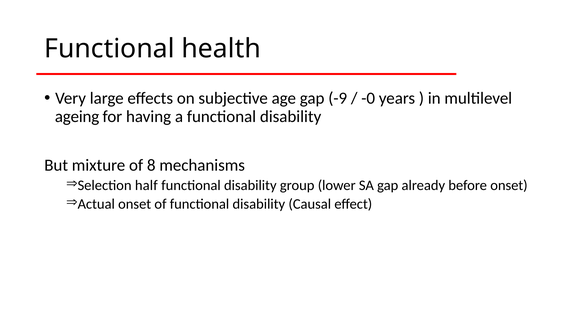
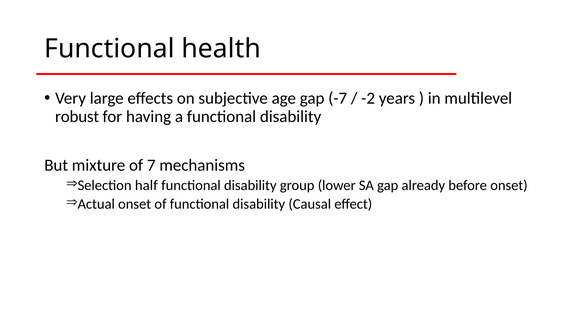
-9: -9 -> -7 (338, 98)
-0: -0 -> -2 (368, 98)
ageing: ageing -> robust (77, 116)
8: 8 -> 7 (151, 165)
